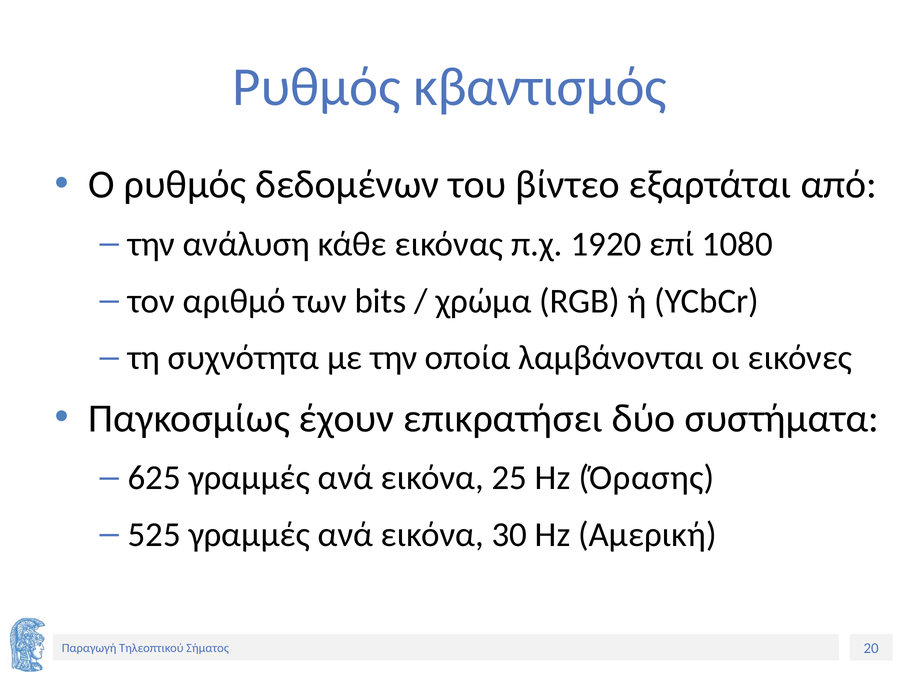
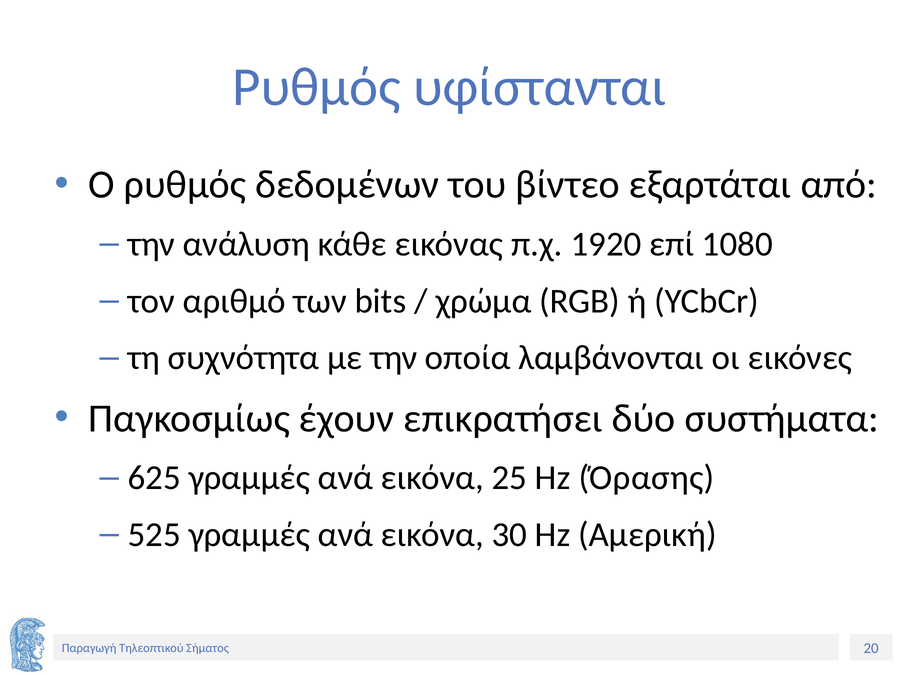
κβαντισμός: κβαντισμός -> υφίστανται (540, 87)
